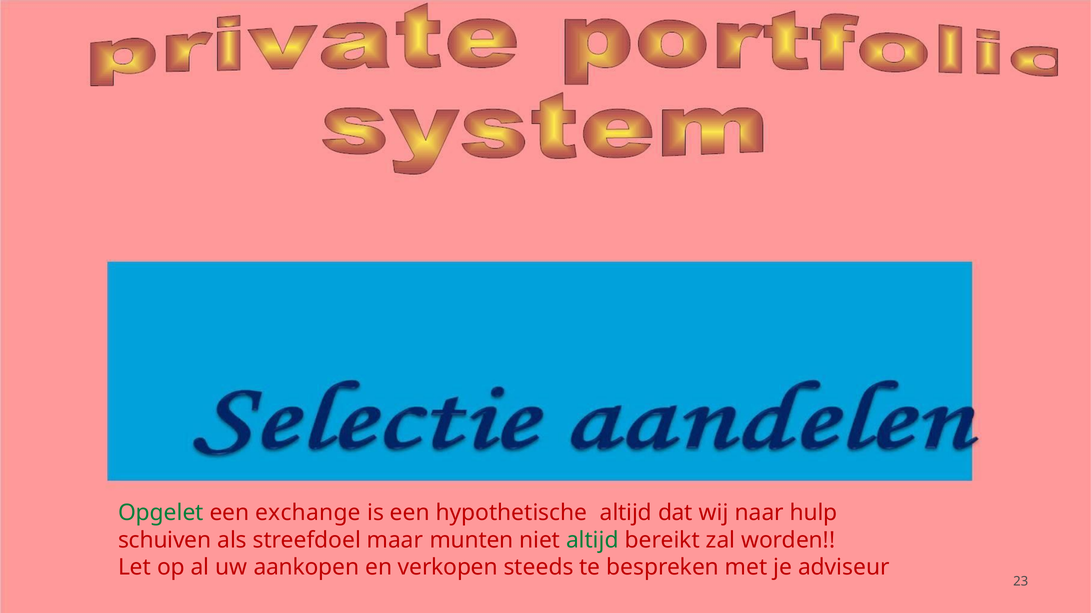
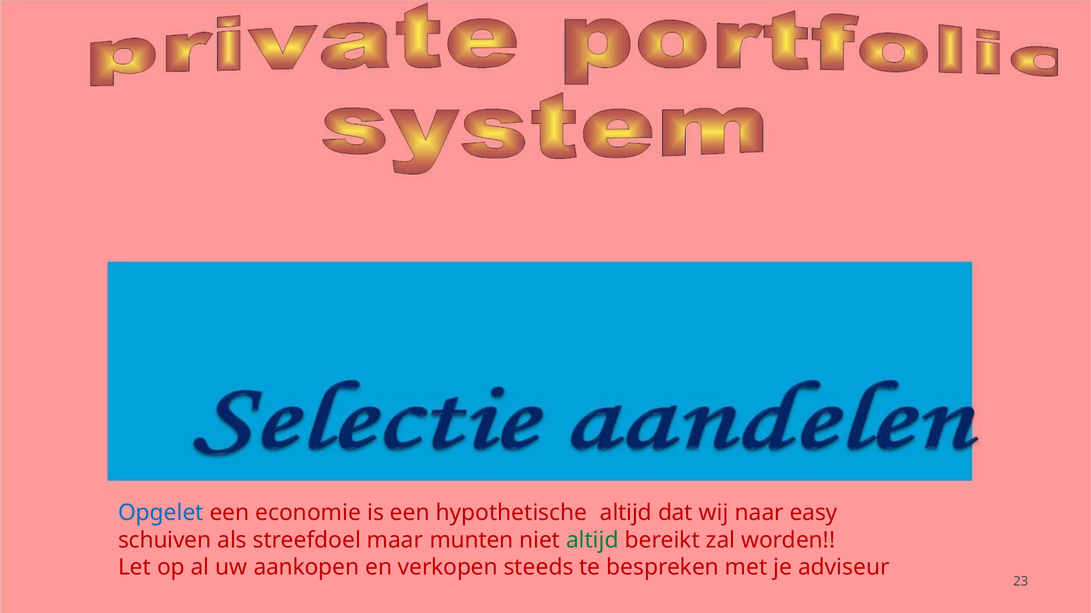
Opgelet colour: green -> blue (161, 513)
exchange: exchange -> economie (308, 513)
hulp: hulp -> easy (814, 513)
